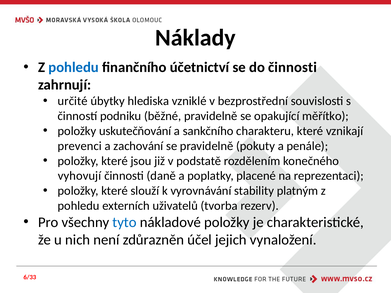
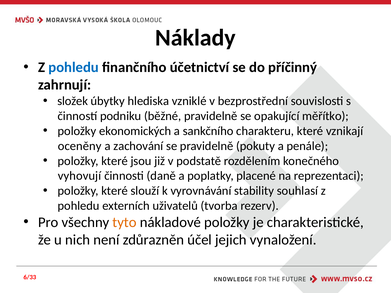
do činnosti: činnosti -> příčinný (293, 67)
určité: určité -> složek (73, 101)
uskutečňování: uskutečňování -> ekonomických (135, 131)
prevenci: prevenci -> oceněny (80, 146)
platným: platným -> souhlasí (297, 191)
tyto colour: blue -> orange (125, 222)
